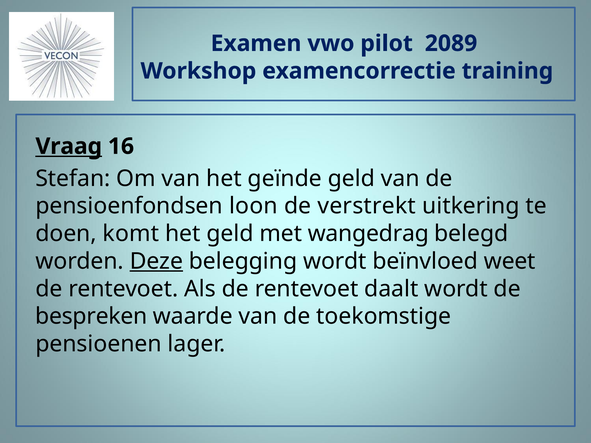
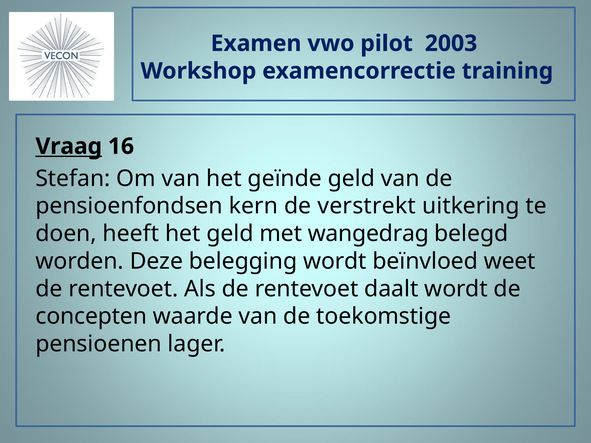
2089: 2089 -> 2003 (451, 43)
loon: loon -> kern (253, 206)
komt: komt -> heeft (131, 234)
Deze underline: present -> none (156, 261)
bespreken: bespreken -> concepten (91, 317)
